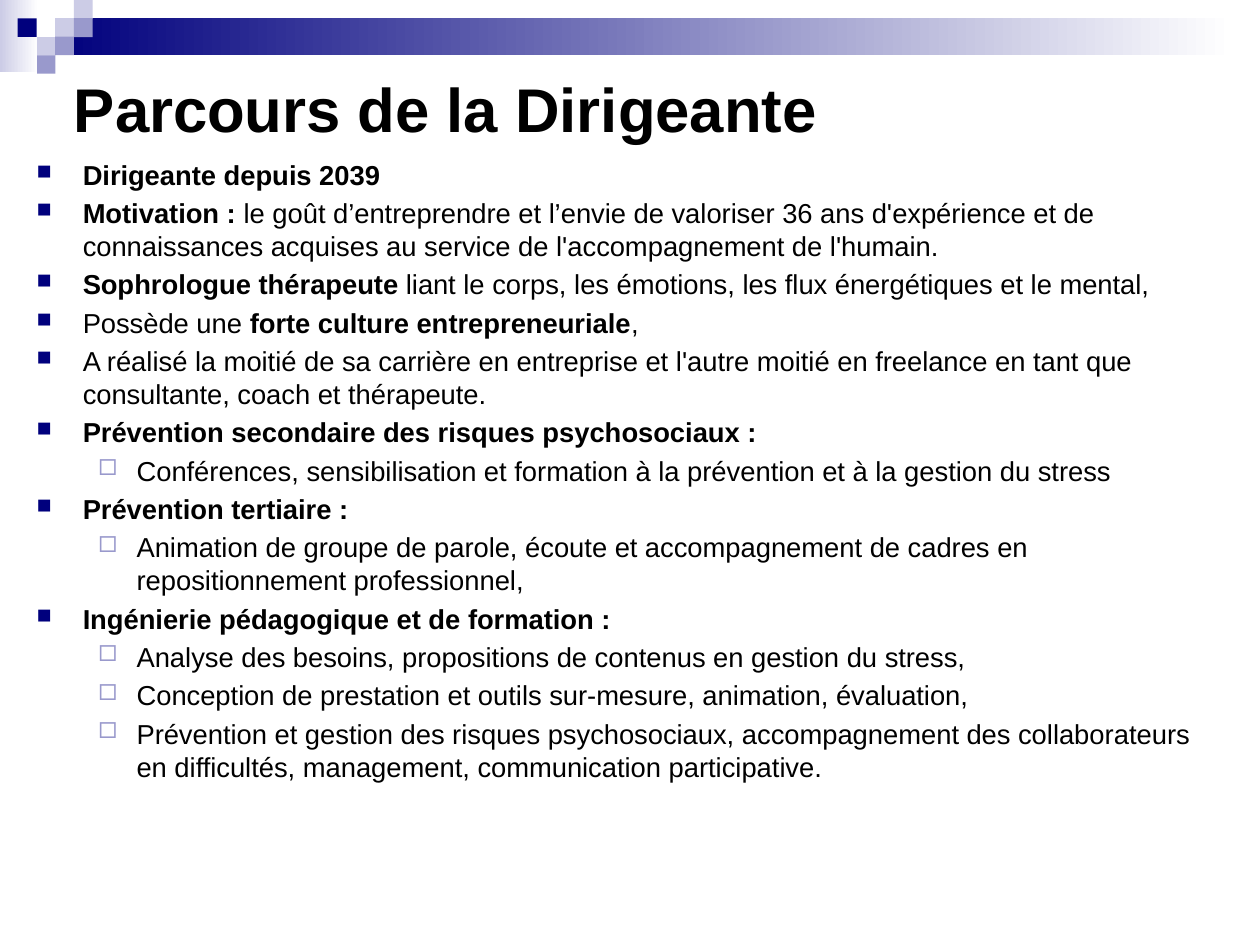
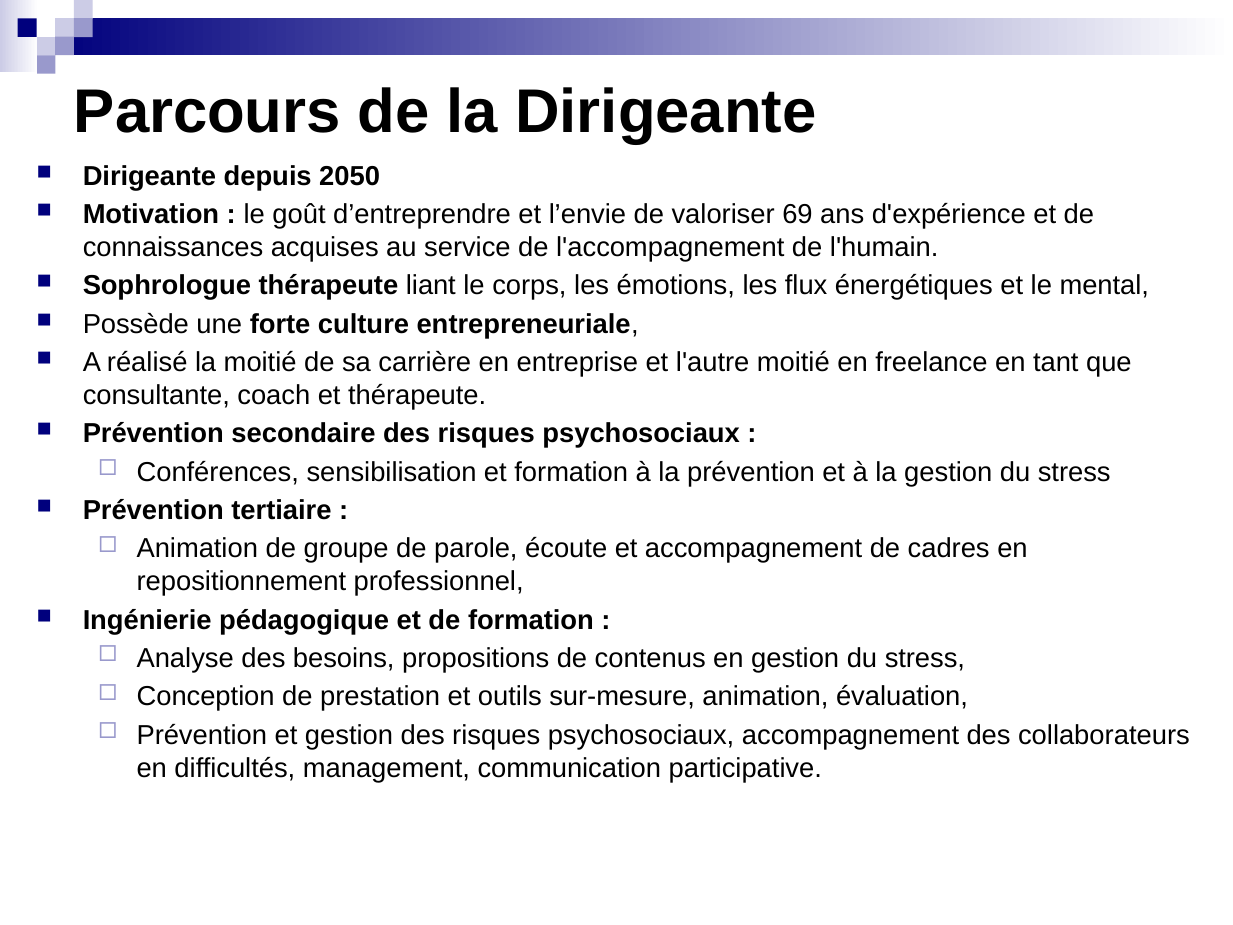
2039: 2039 -> 2050 (350, 176)
36: 36 -> 69 (797, 215)
